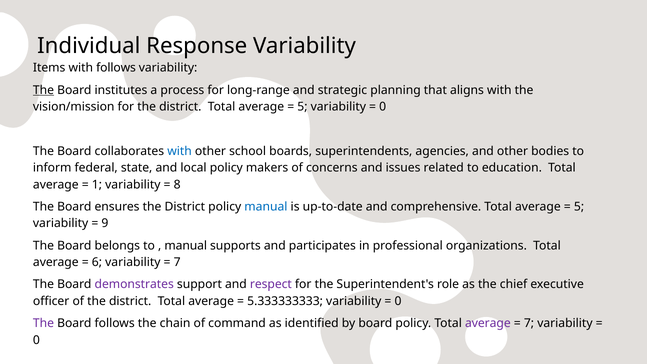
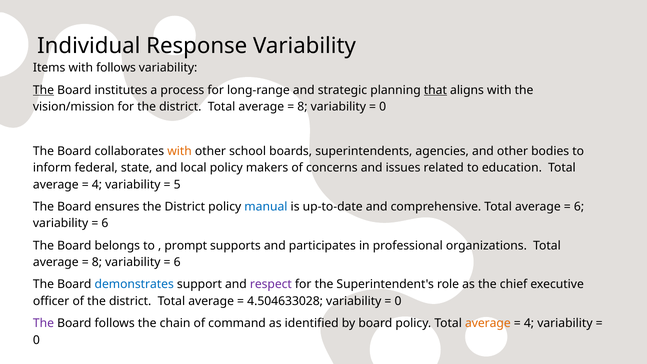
that underline: none -> present (435, 90)
5: 5 -> 8 (302, 107)
with colour: blue -> orange (180, 151)
1: 1 -> 4 (97, 185)
8: 8 -> 5 (177, 185)
5: 5 -> 6 (579, 207)
9: 9 -> 6 (105, 223)
manual: manual -> prompt (186, 246)
6: 6 -> 8 (97, 262)
7: 7 -> 6 (177, 262)
demonstrates colour: purple -> blue (134, 284)
5.333333333: 5.333333333 -> 4.504633028 (285, 301)
average colour: purple -> orange (488, 323)
7: 7 -> 4 (529, 323)
